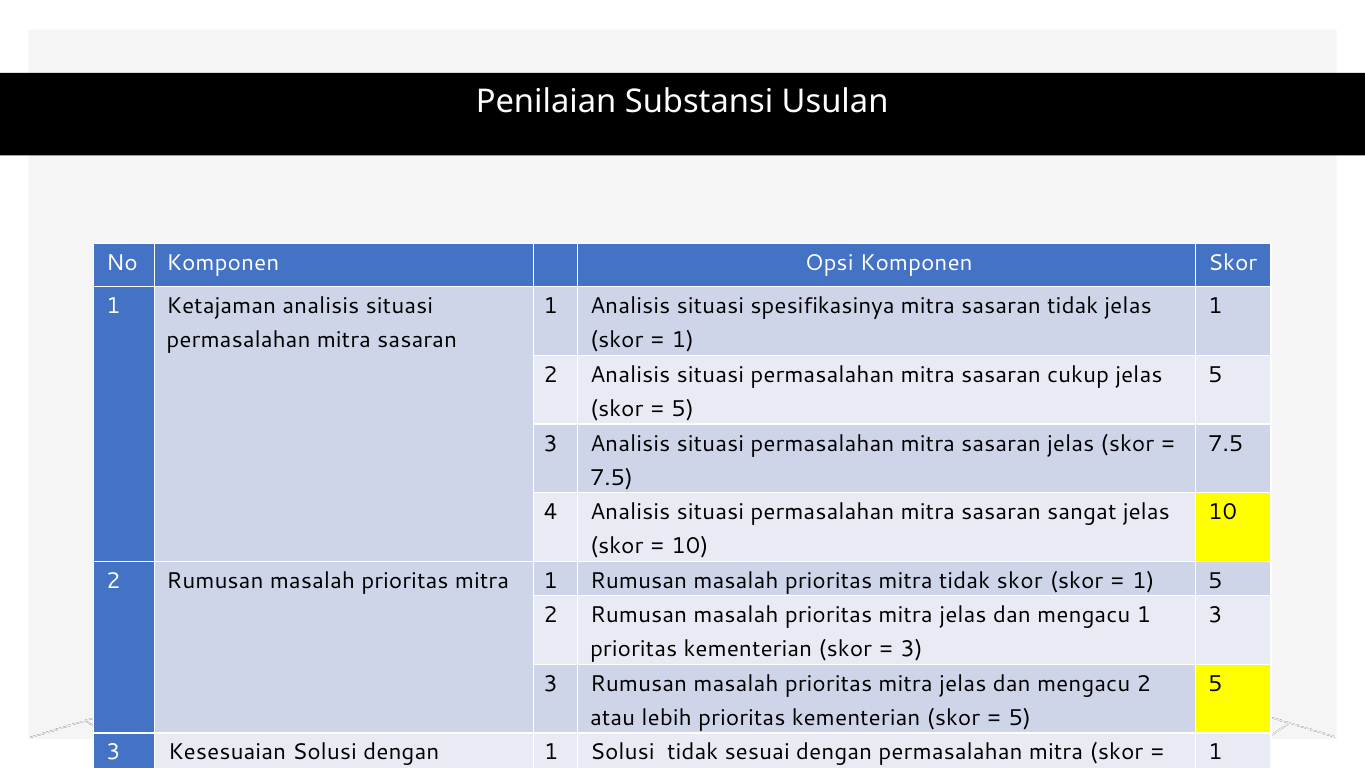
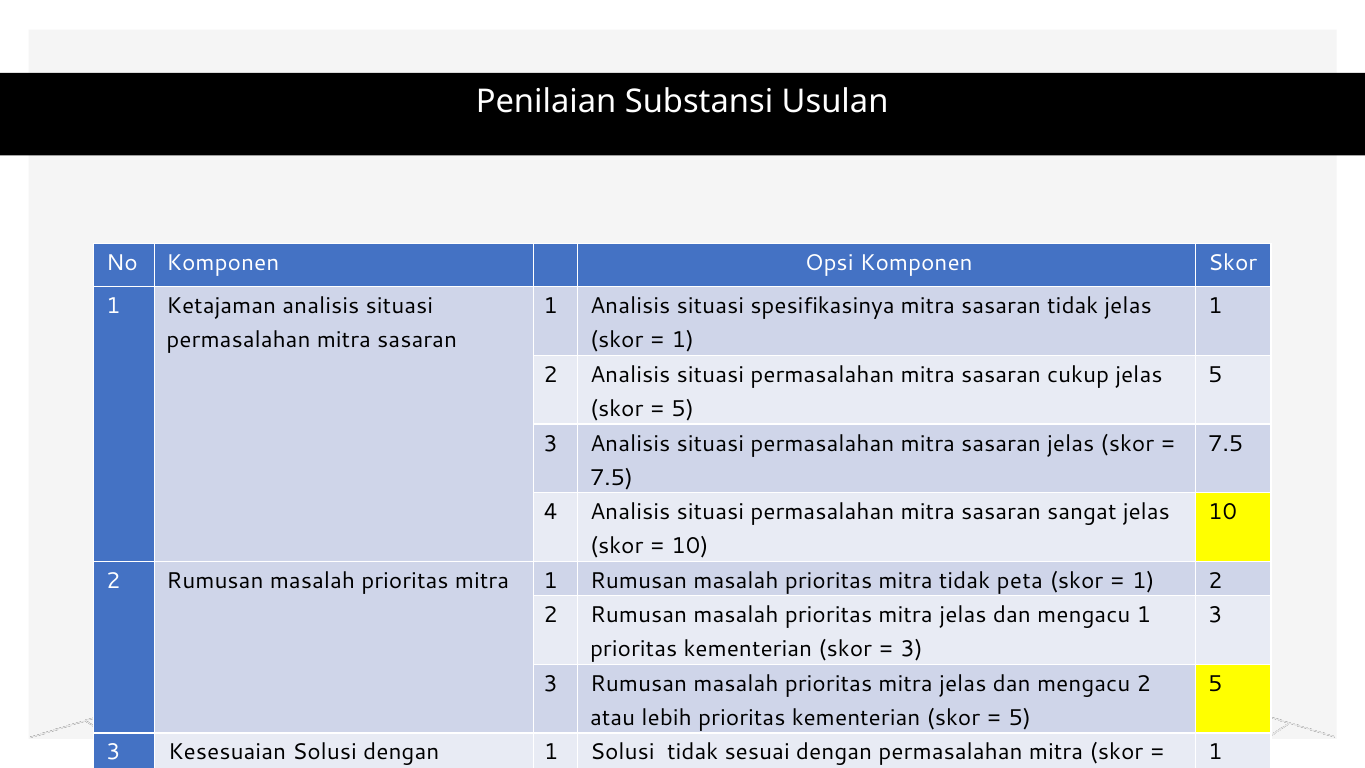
tidak skor: skor -> peta (1020, 581)
5: 5 -> 2 (1215, 581)
